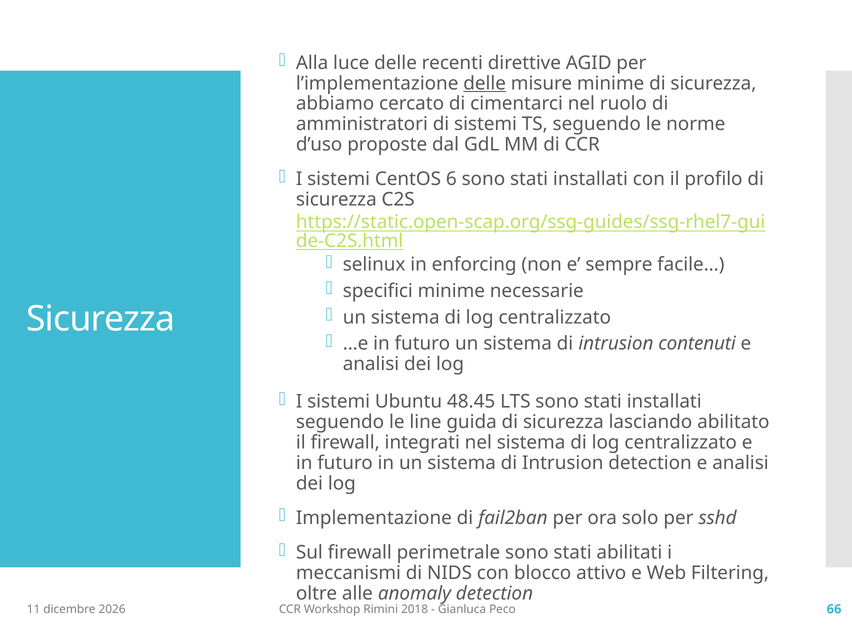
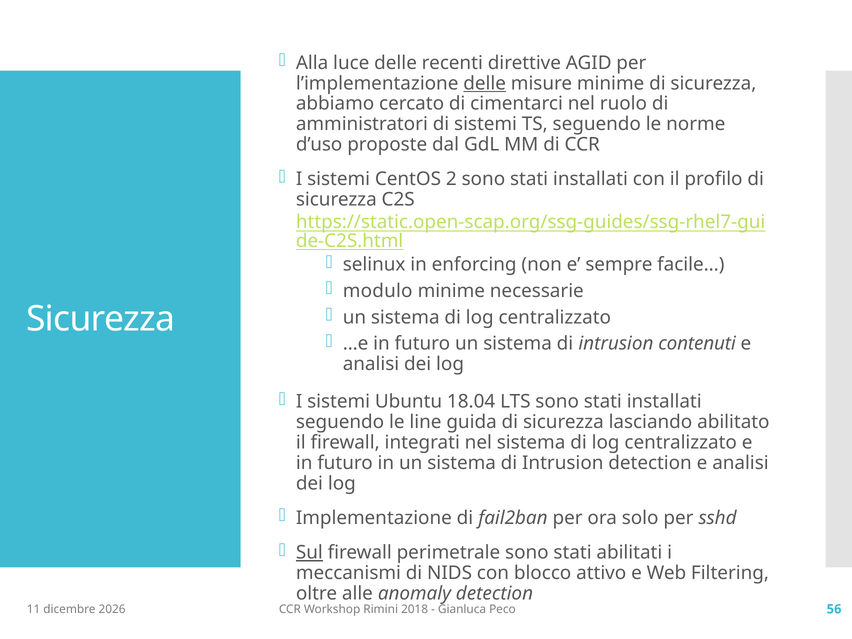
6: 6 -> 2 (451, 179)
specifici: specifici -> modulo (378, 291)
48.45: 48.45 -> 18.04 (471, 402)
Sul underline: none -> present (309, 553)
66: 66 -> 56 (834, 609)
